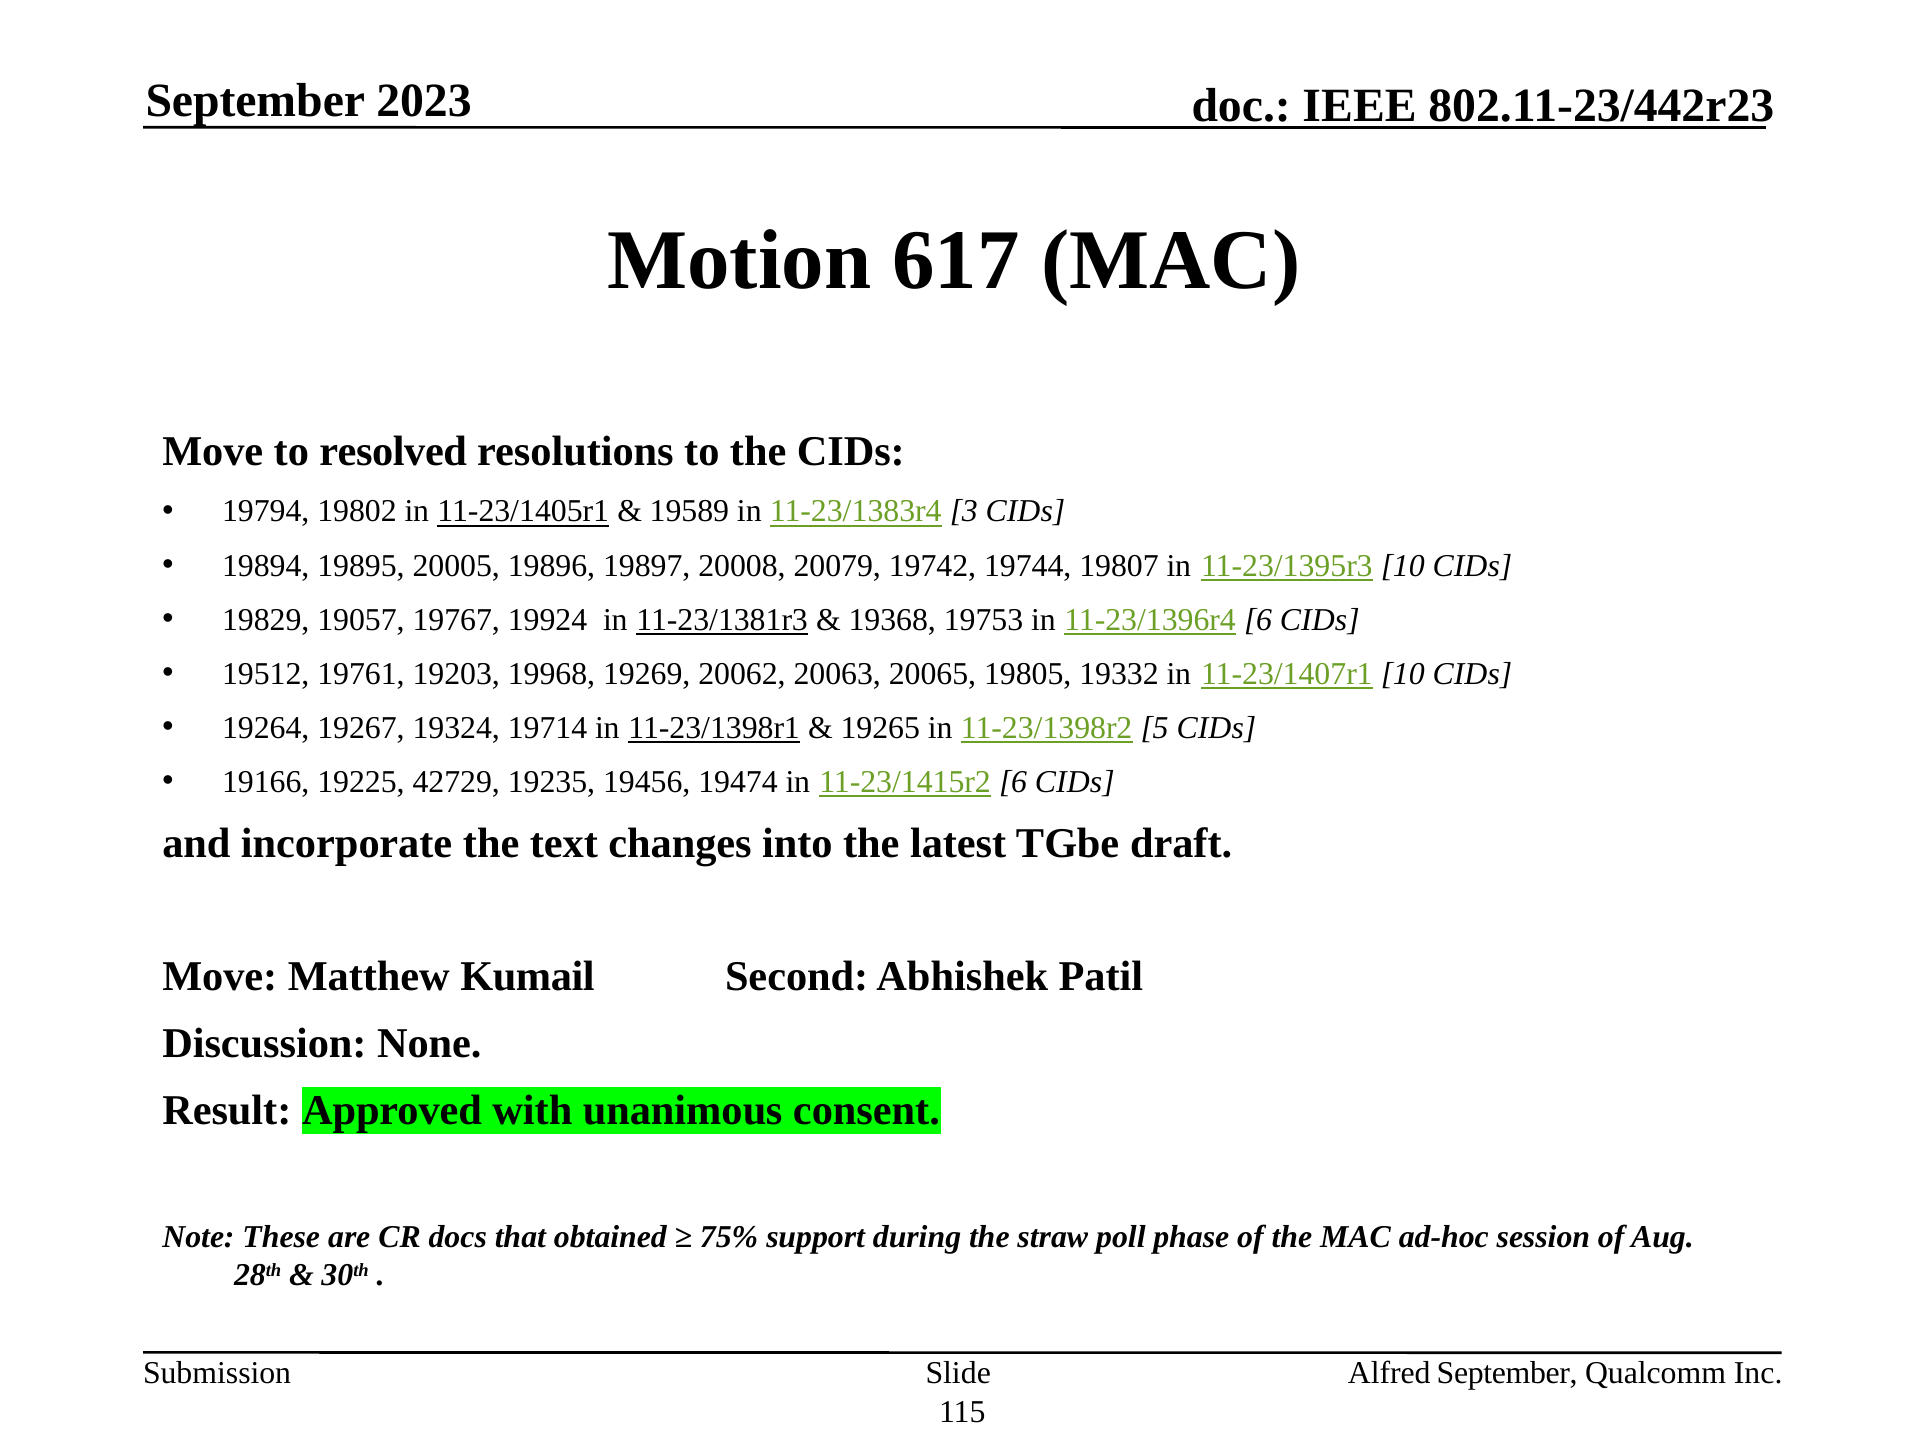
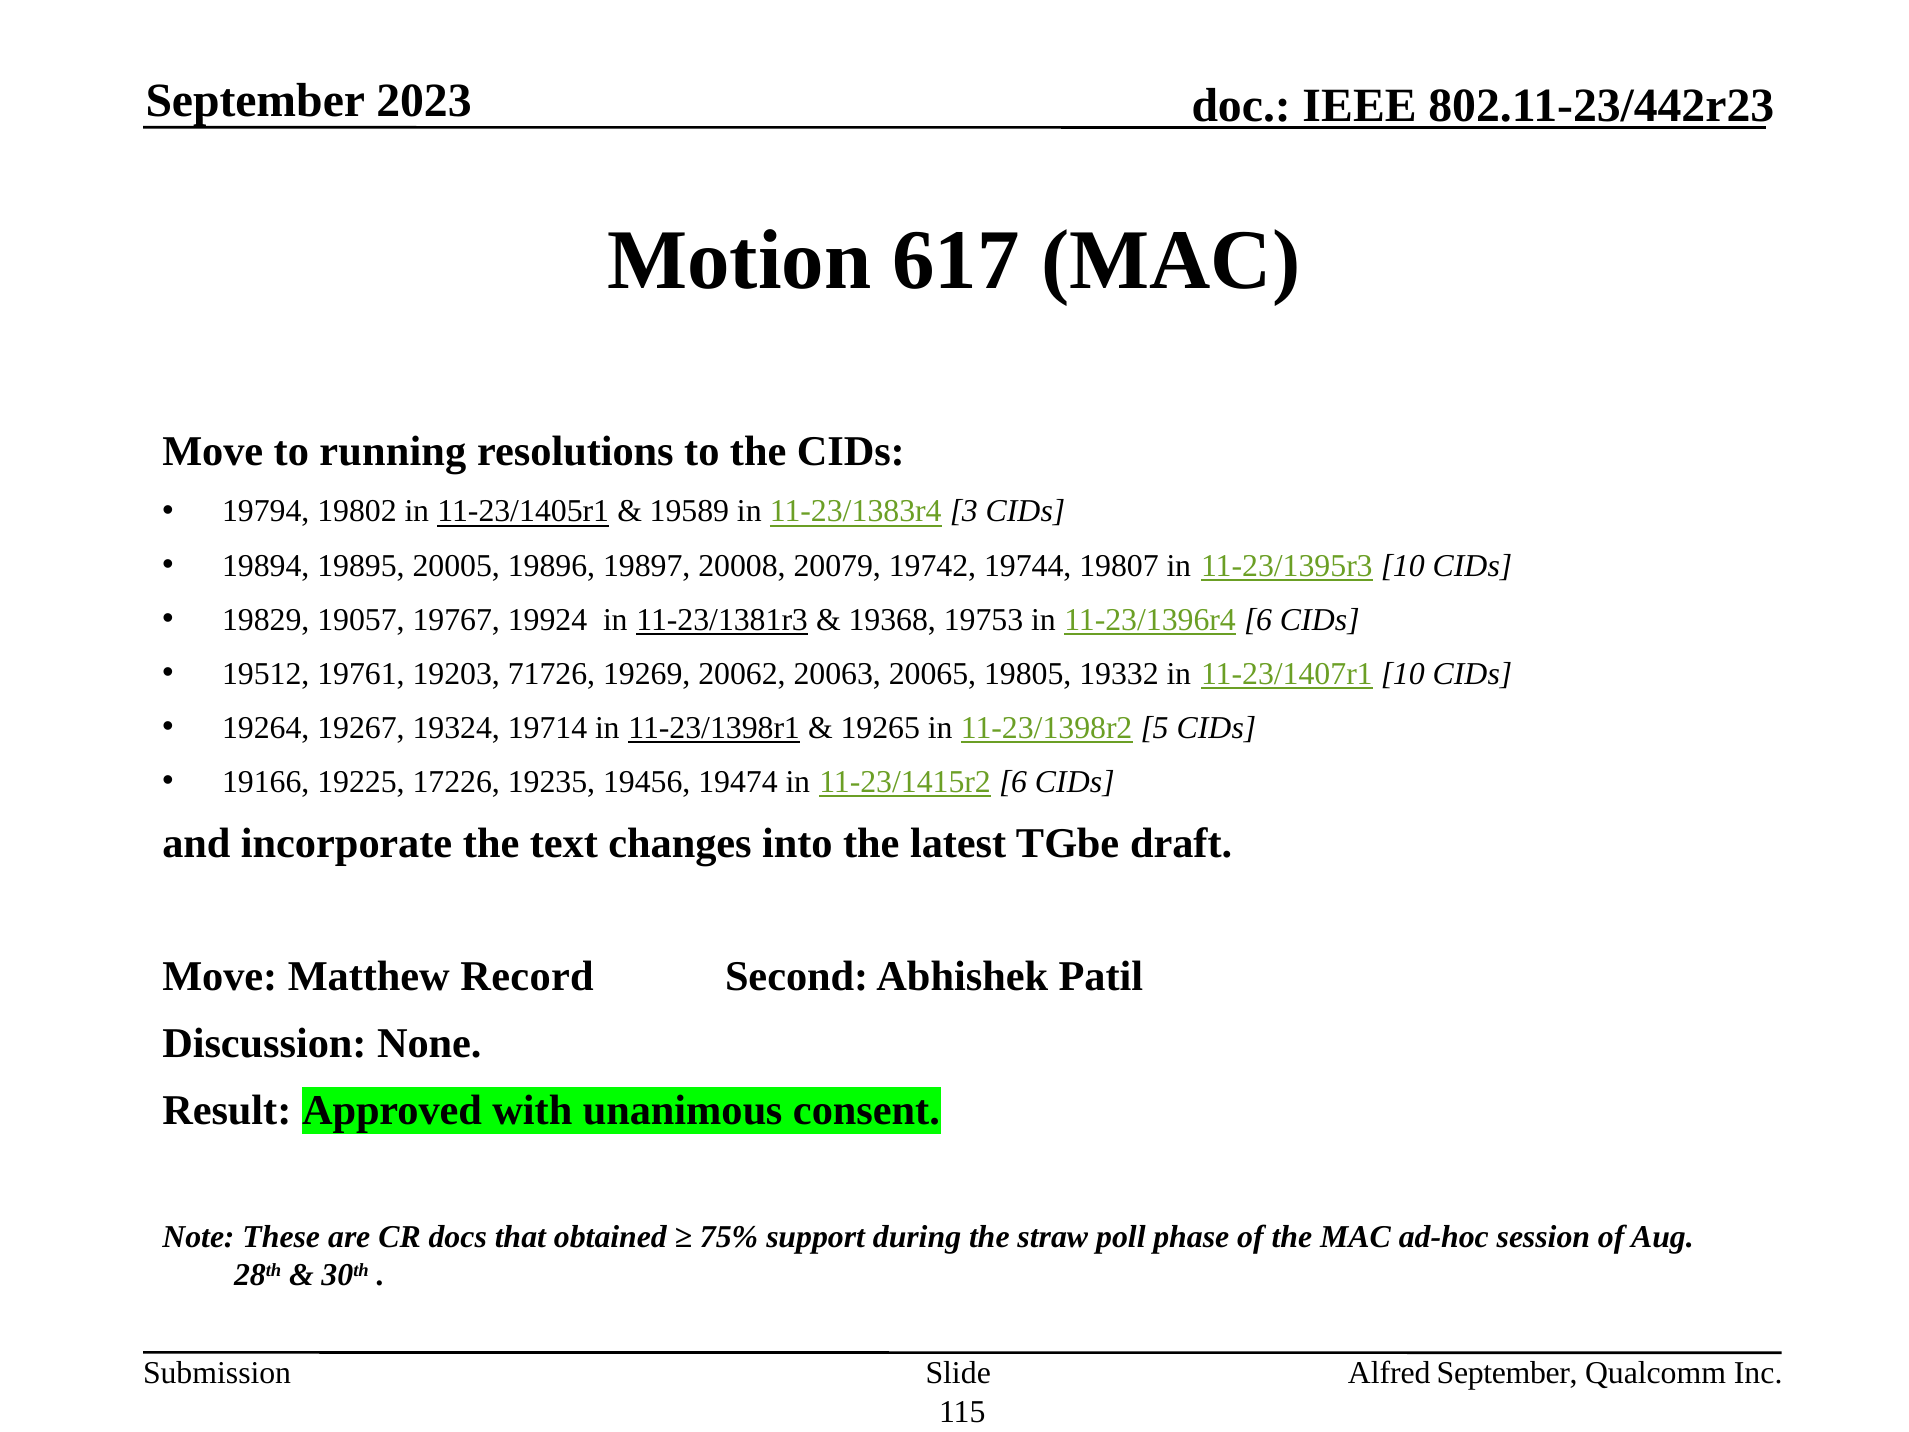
resolved: resolved -> running (393, 452)
19968: 19968 -> 71726 (552, 674)
42729: 42729 -> 17226 (456, 782)
Kumail: Kumail -> Record (527, 977)
